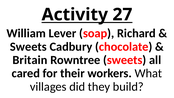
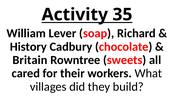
27: 27 -> 35 (122, 15)
Sweets: Sweets -> History (28, 47)
